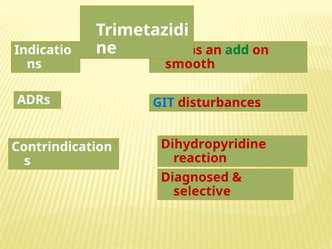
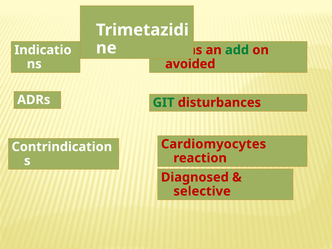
smooth: smooth -> avoided (190, 64)
GIT colour: blue -> green (164, 103)
Dihydropyridine: Dihydropyridine -> Cardiomyocytes (214, 144)
